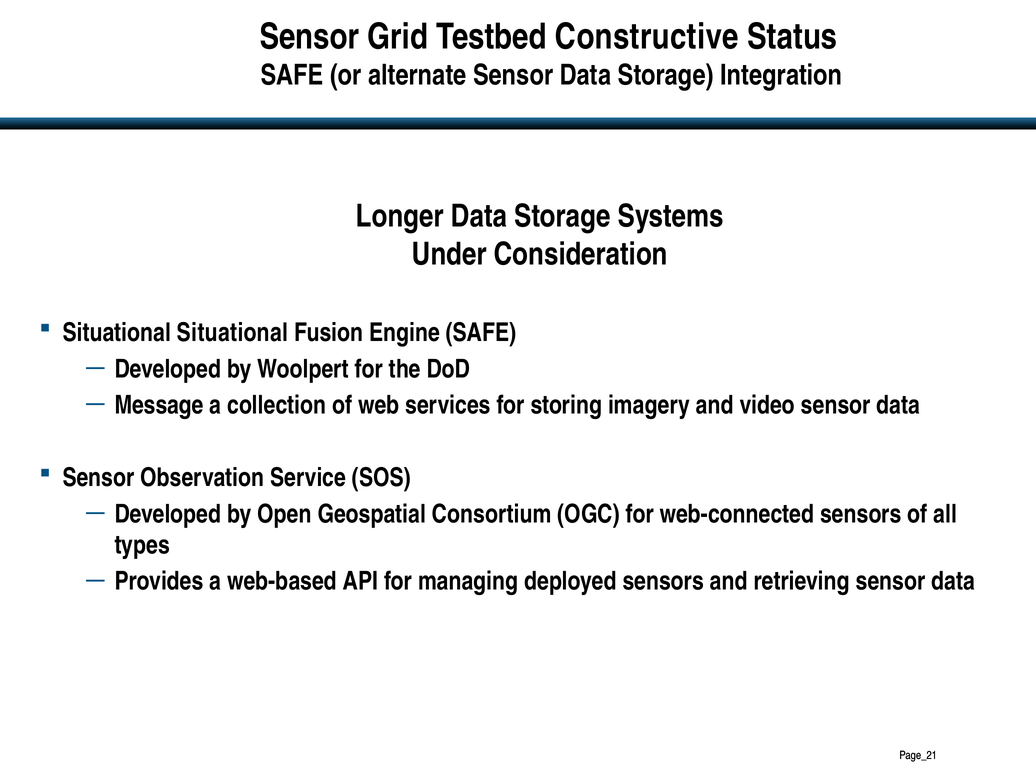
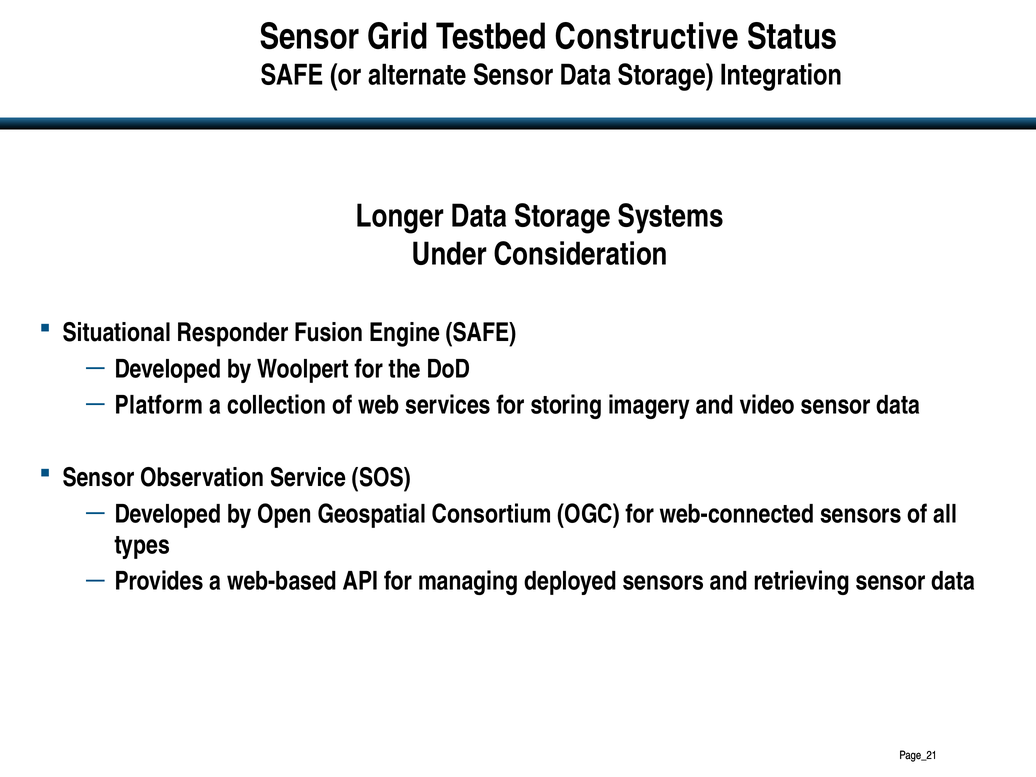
Situational Situational: Situational -> Responder (233, 333)
Message: Message -> Platform (159, 405)
